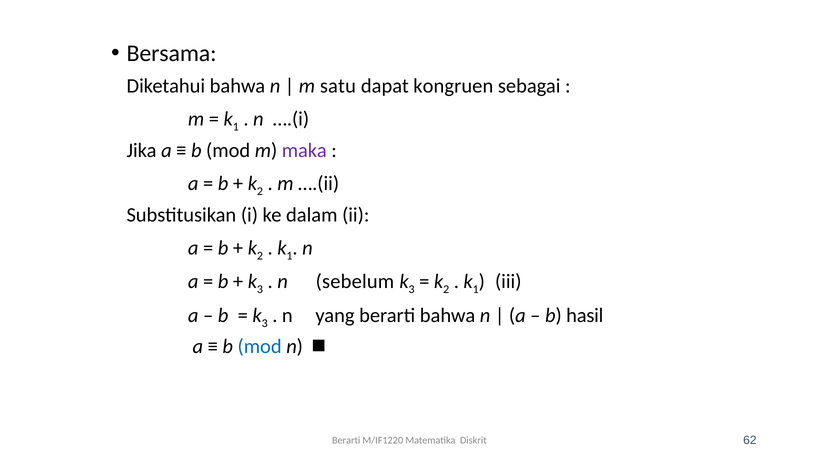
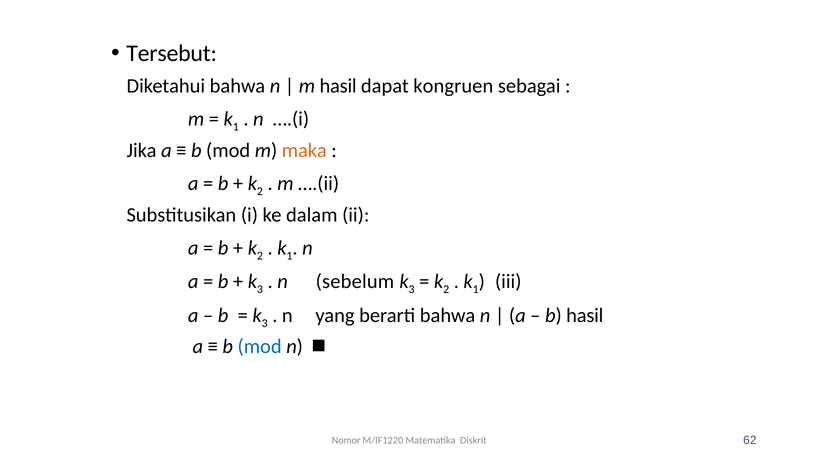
Bersama: Bersama -> Tersebut (172, 53)
m satu: satu -> hasil (338, 86)
maka colour: purple -> orange (304, 150)
Berarti: Berarti -> Nomor (346, 440)
